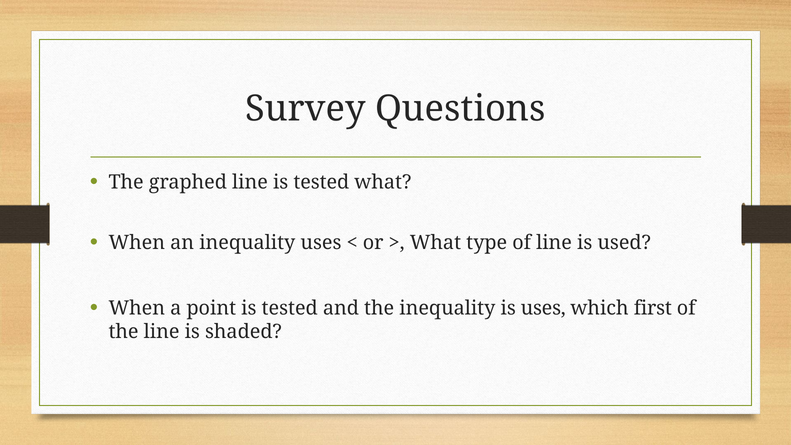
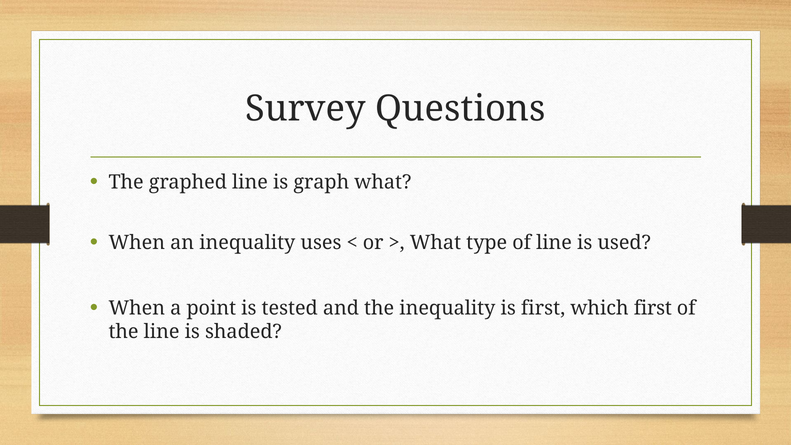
line is tested: tested -> graph (321, 182)
is uses: uses -> first (543, 308)
